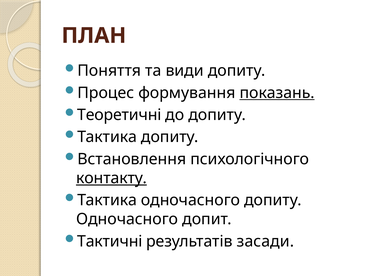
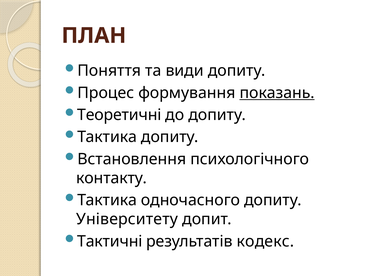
контакту underline: present -> none (112, 178)
Одночасного: Одночасного -> Університету (127, 219)
засади: засади -> кодекс (265, 241)
